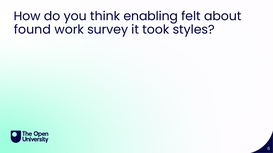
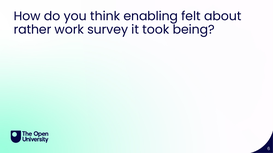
found: found -> rather (32, 30)
styles: styles -> being (194, 30)
